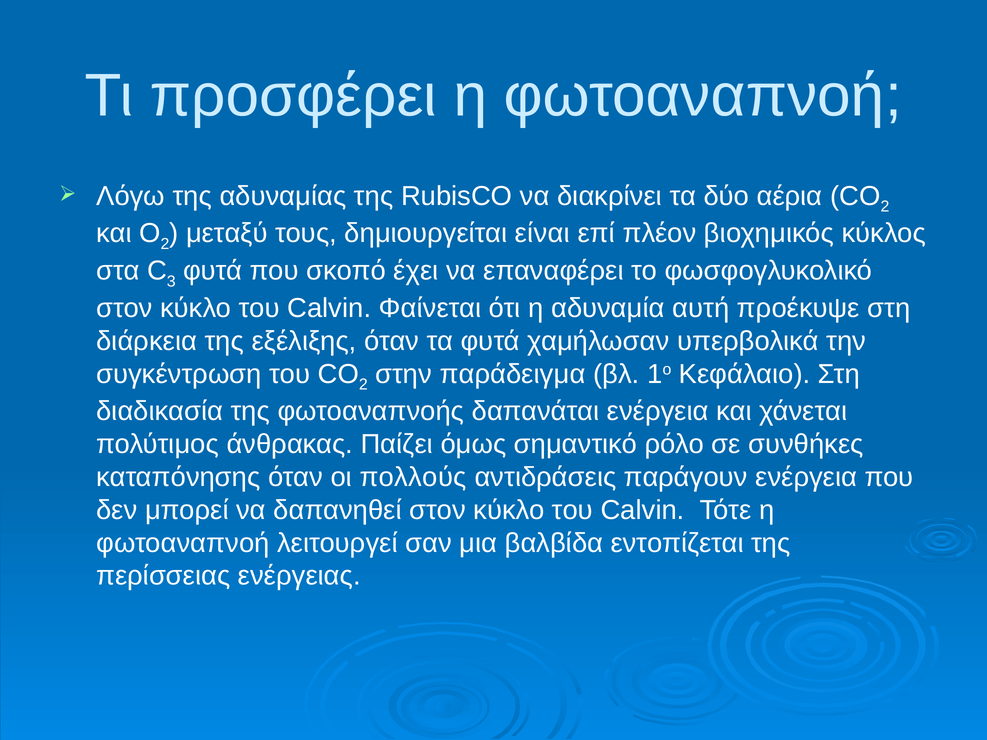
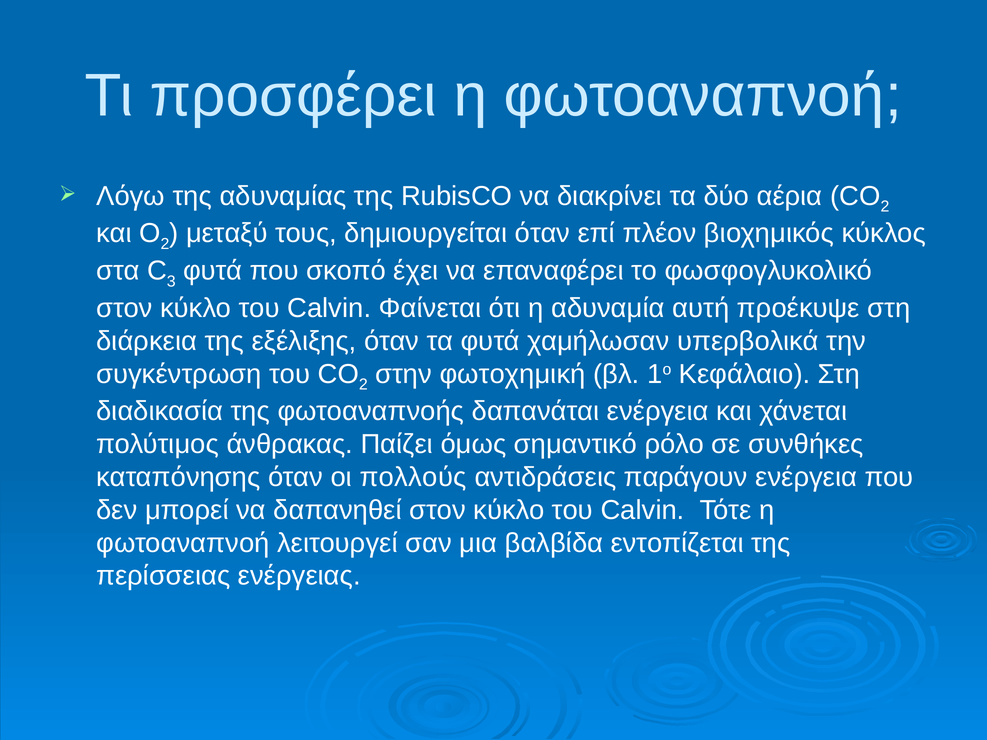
δημιουργείται είναι: είναι -> όταν (543, 233)
παράδειγμα: παράδειγμα -> φωτοχημική (513, 374)
